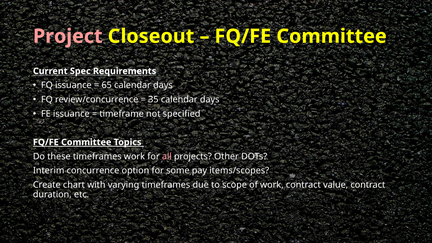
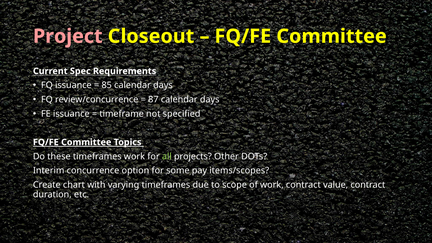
65: 65 -> 85 (107, 85)
35: 35 -> 87 (153, 100)
all colour: pink -> light green (167, 156)
